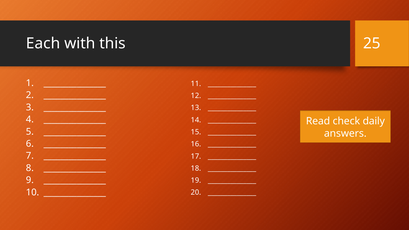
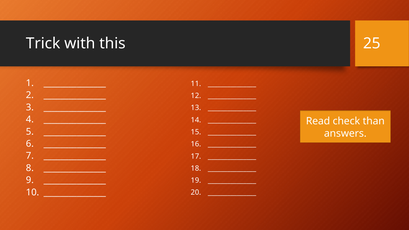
Each: Each -> Trick (43, 43)
daily: daily -> than (374, 121)
